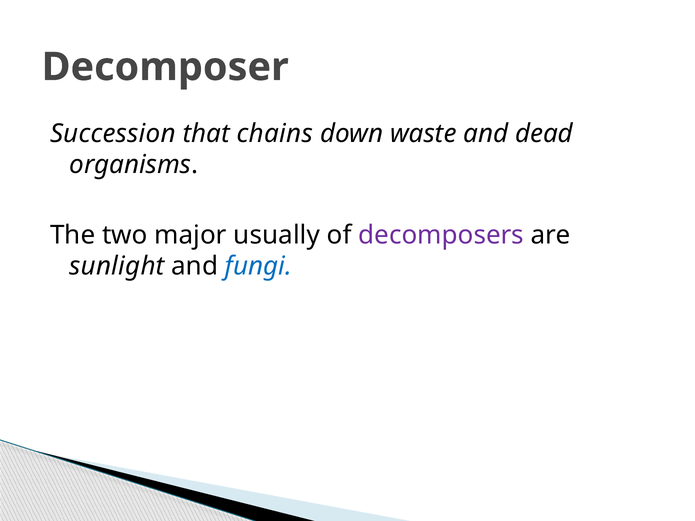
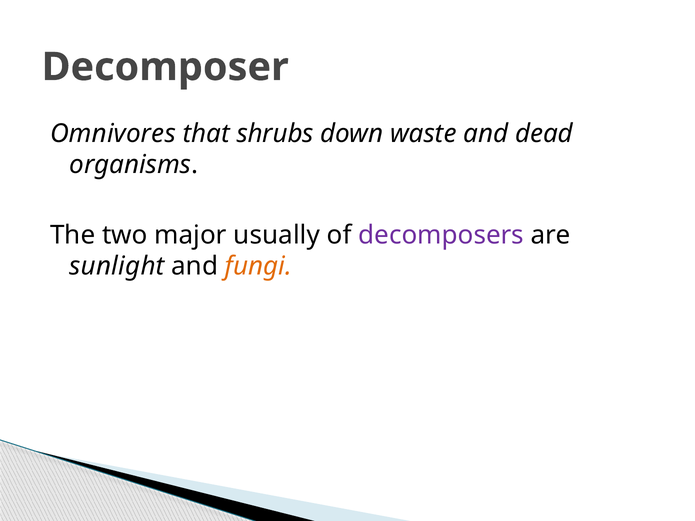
Succession: Succession -> Omnivores (113, 134)
chains: chains -> shrubs (275, 134)
fungi colour: blue -> orange (258, 266)
